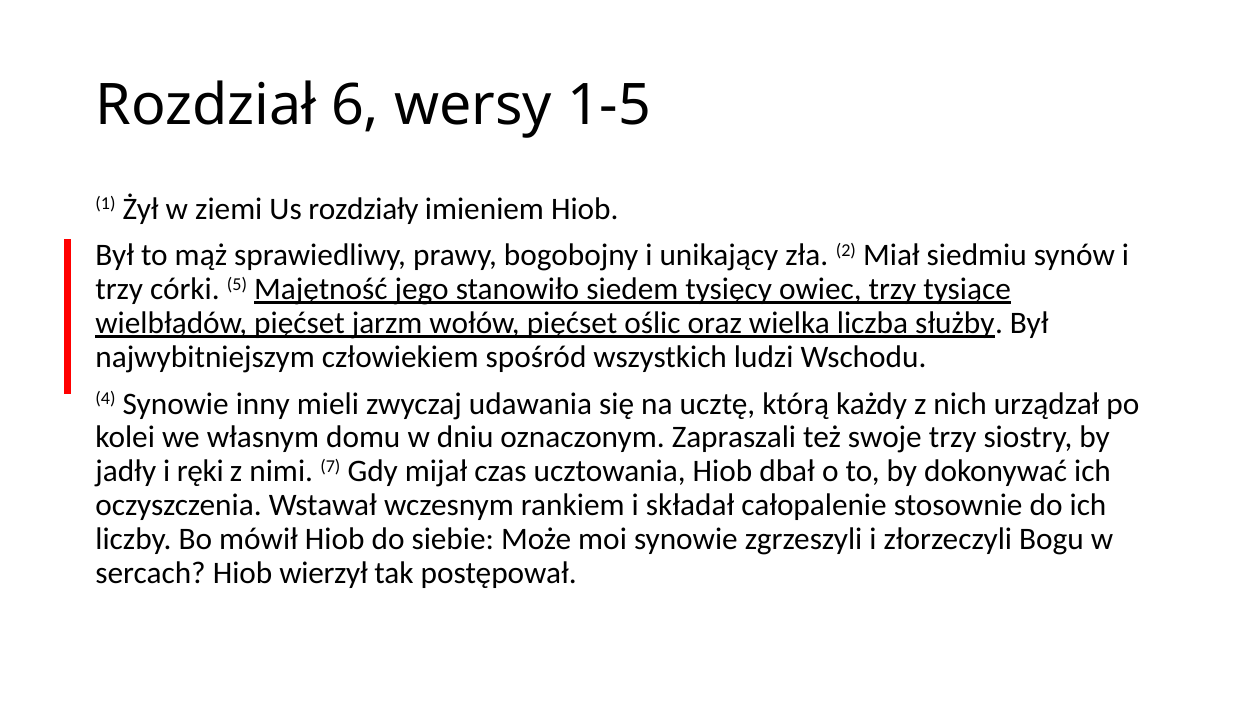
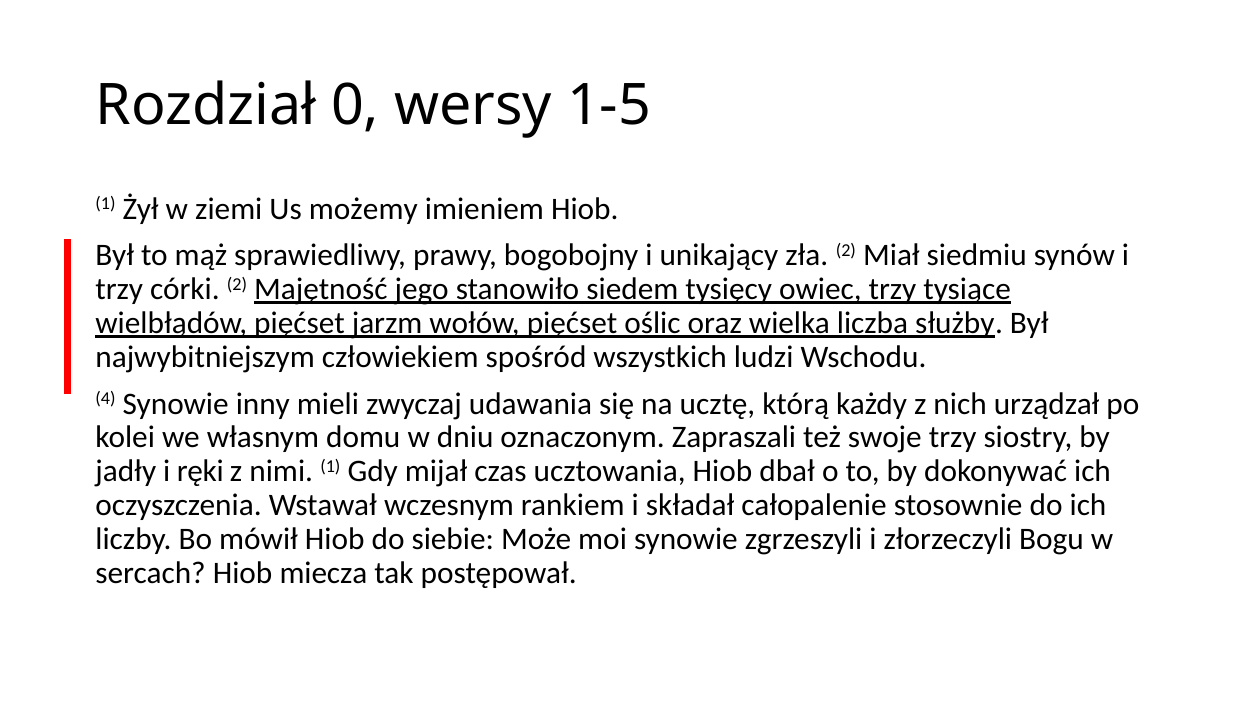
6: 6 -> 0 (355, 105)
rozdziały: rozdziały -> możemy (363, 209)
córki 5: 5 -> 2 (237, 284)
nimi 7: 7 -> 1 (330, 466)
wierzył: wierzył -> miecza (323, 573)
